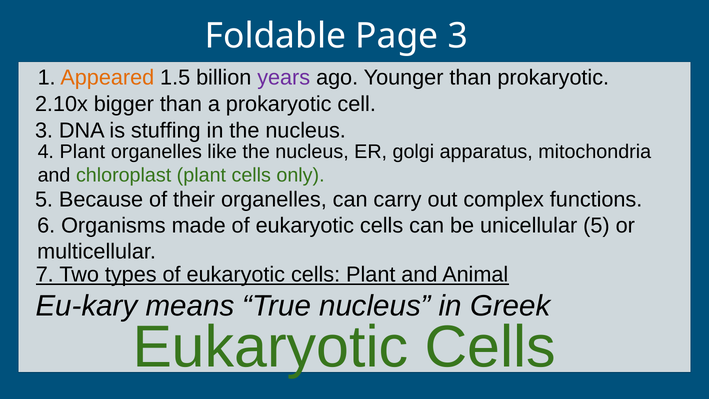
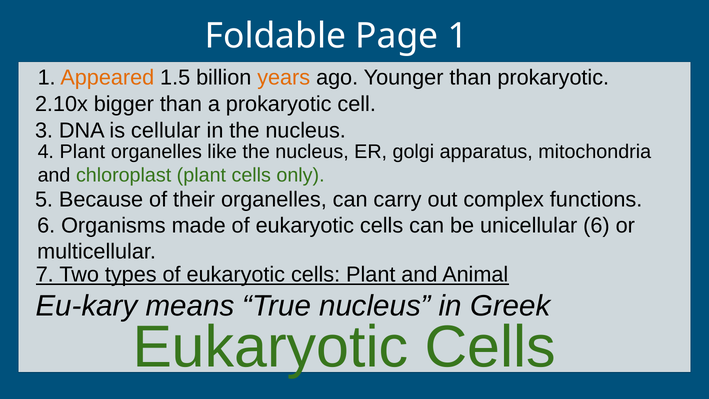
Page 3: 3 -> 1 (458, 36)
years colour: purple -> orange (284, 77)
stuffing: stuffing -> cellular (166, 131)
unicellular 5: 5 -> 6 (596, 226)
